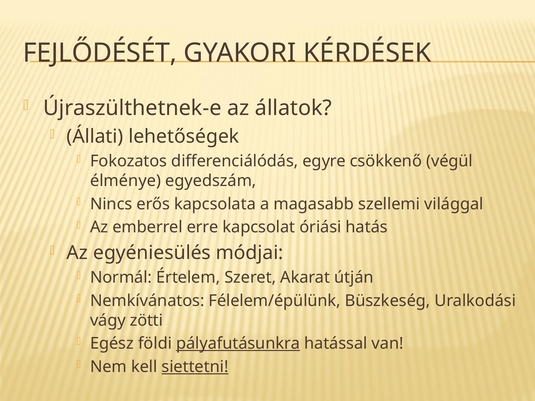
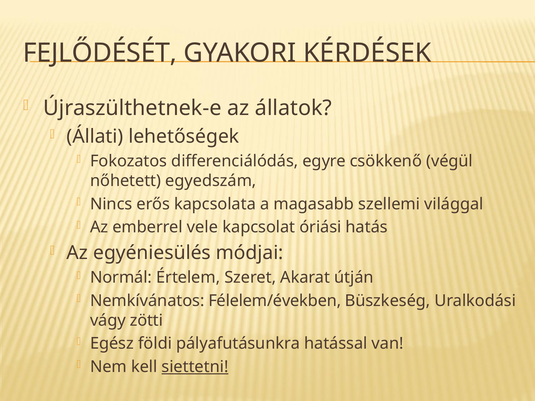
élménye: élménye -> nőhetett (126, 181)
erre: erre -> vele (203, 227)
Félelem/épülünk: Félelem/épülünk -> Félelem/években (275, 301)
pályafutásunkra underline: present -> none (238, 344)
